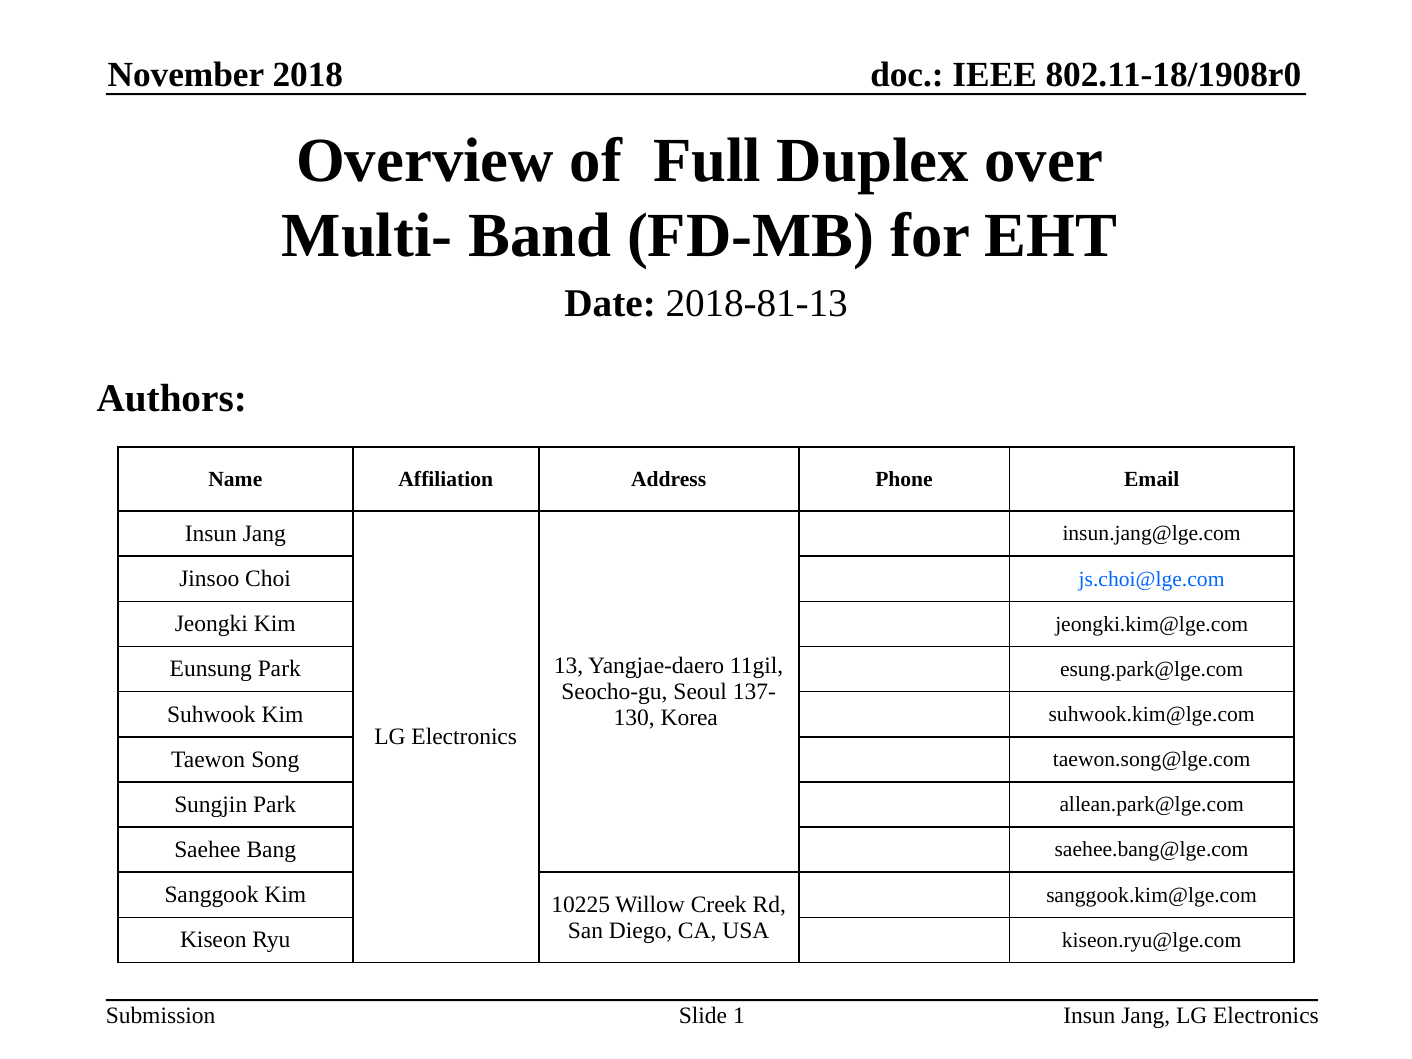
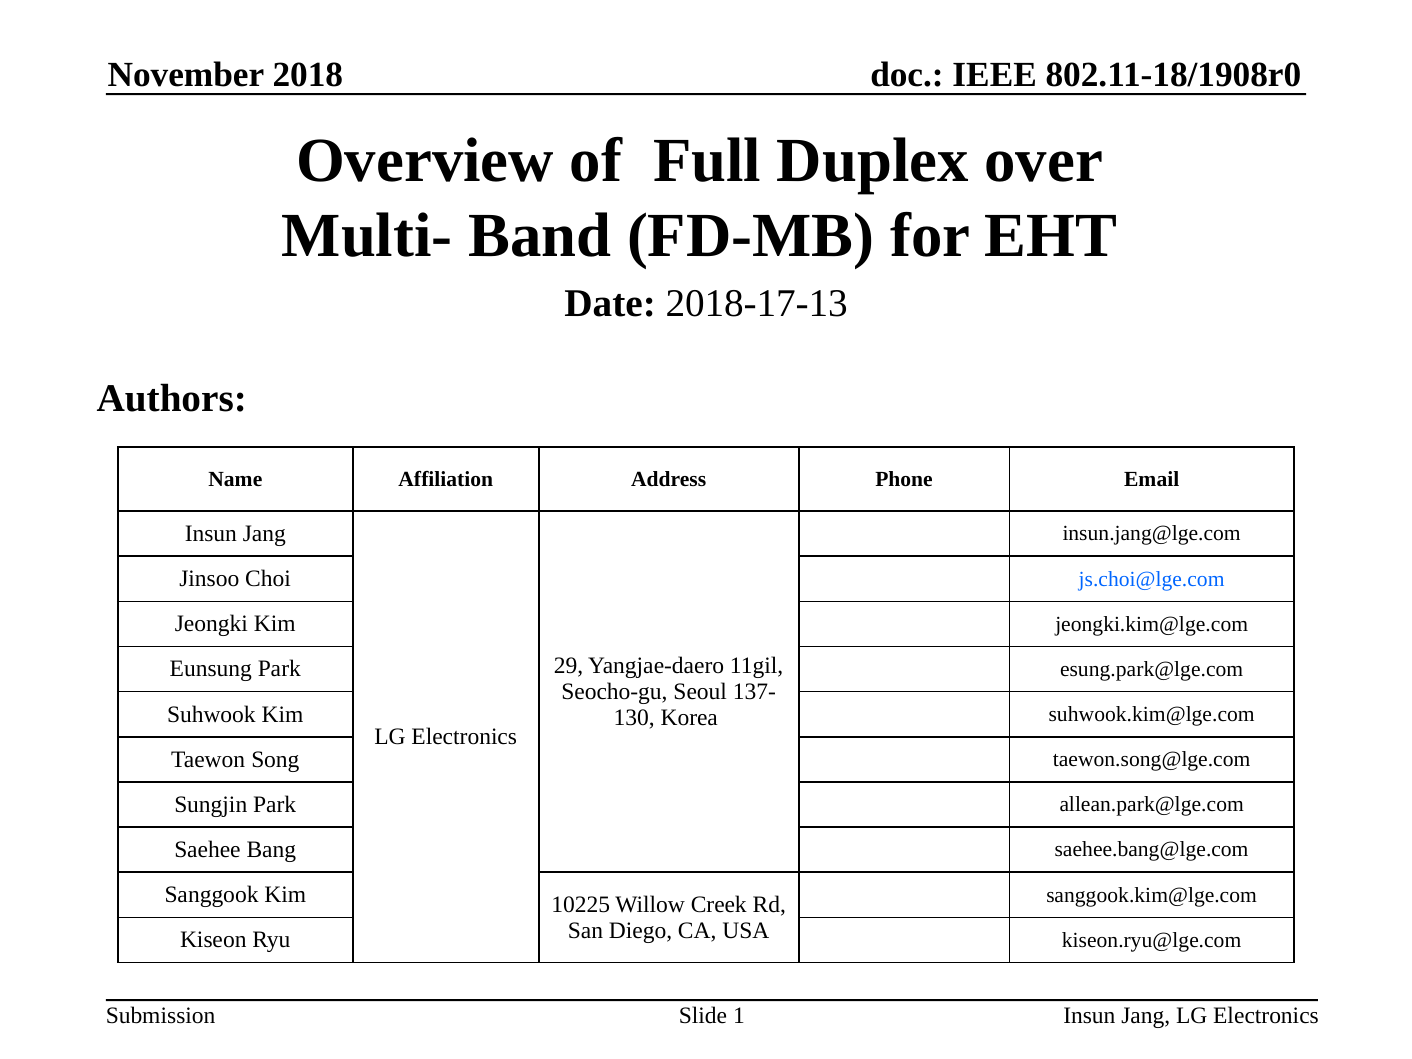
2018-81-13: 2018-81-13 -> 2018-17-13 (757, 304)
13: 13 -> 29 (569, 666)
